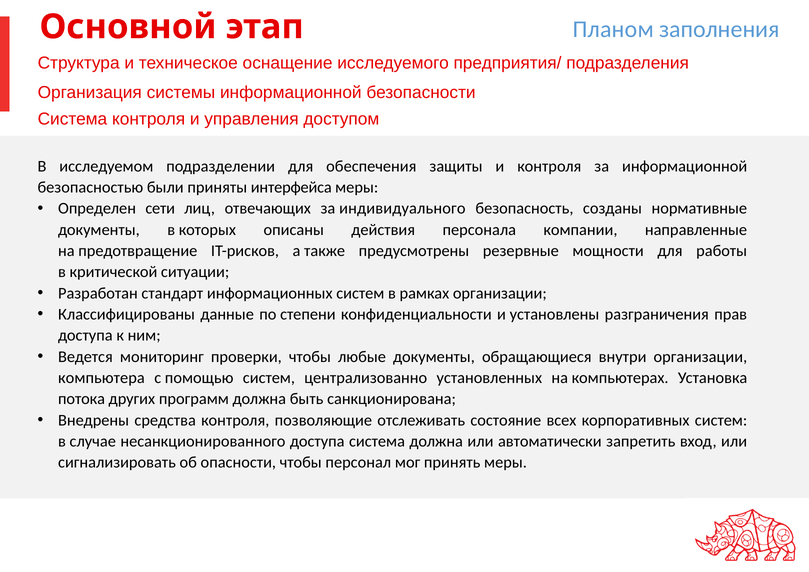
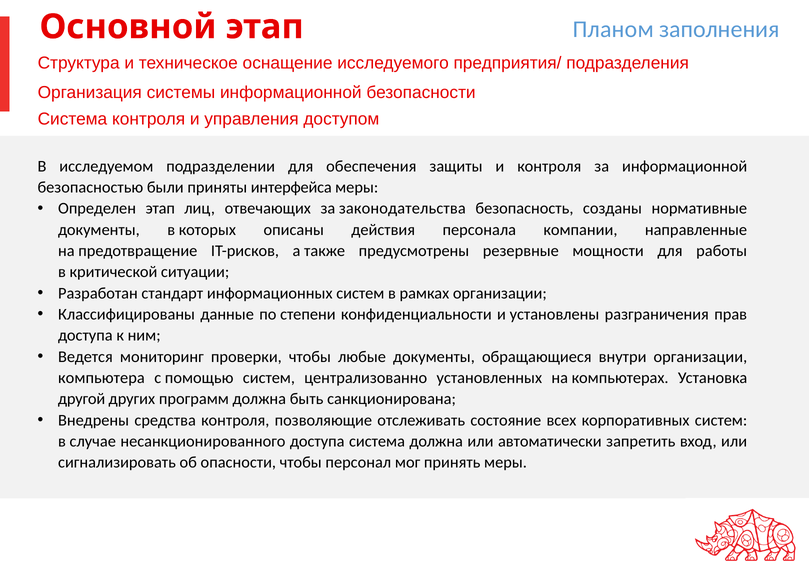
Определен сети: сети -> этап (160, 209)
индивидуального: индивидуального -> законодательства (402, 209)
потока: потока -> другой (82, 399)
